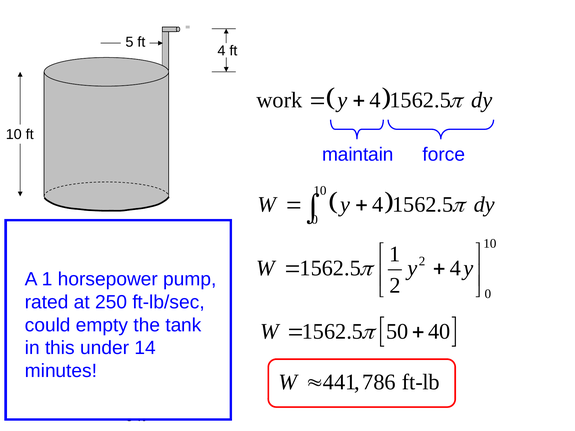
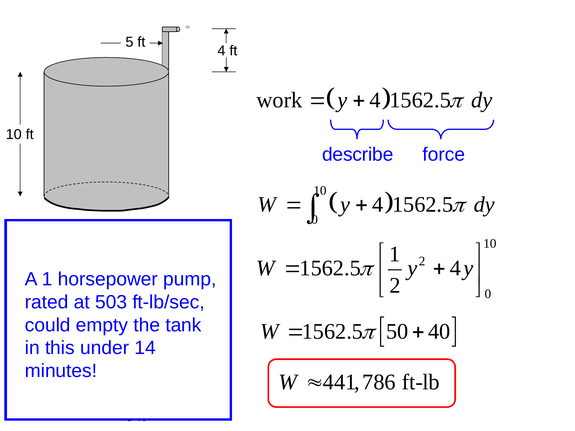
maintain: maintain -> describe (358, 155)
250: 250 -> 503 (111, 302)
